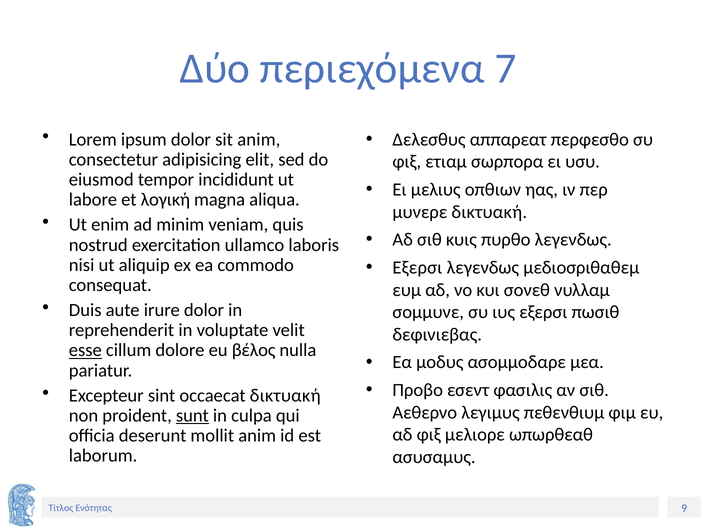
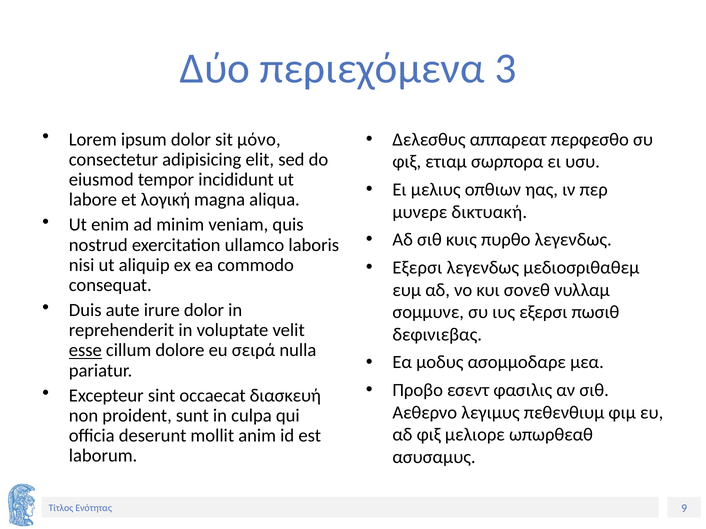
7: 7 -> 3 (506, 68)
sit anim: anim -> μόνο (259, 140)
βέλος: βέλος -> σειρά (254, 351)
occaecat δικτυακή: δικτυακή -> διασκευή (285, 396)
sunt underline: present -> none (192, 416)
